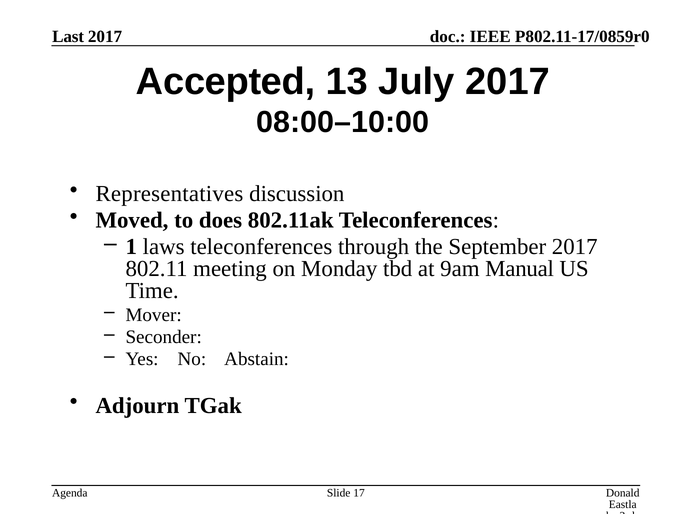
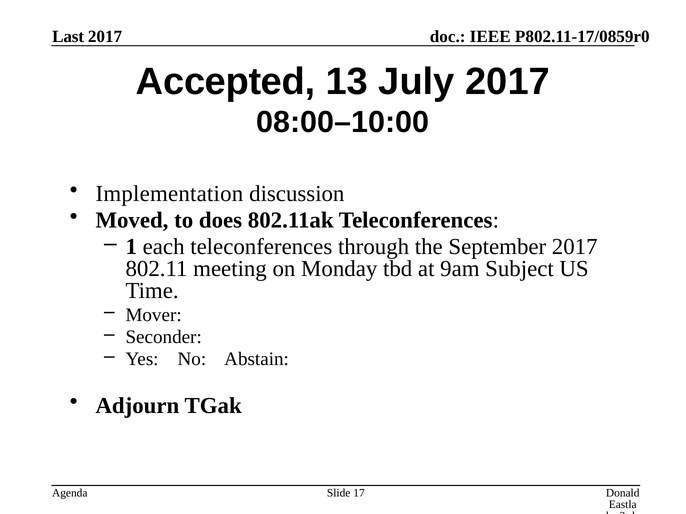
Representatives: Representatives -> Implementation (169, 194)
laws: laws -> each (164, 247)
Manual: Manual -> Subject (519, 269)
